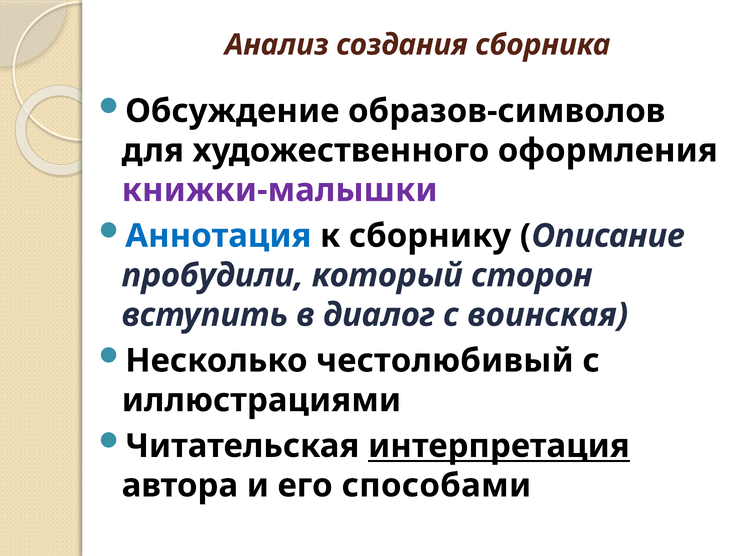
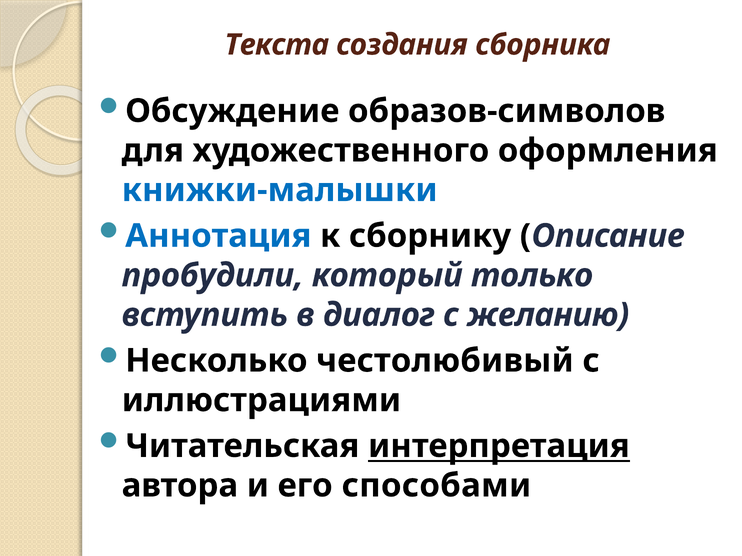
Анализ: Анализ -> Текста (277, 45)
книжки-малышки colour: purple -> blue (280, 190)
сторон: сторон -> только (532, 276)
воинская: воинская -> желанию (548, 315)
